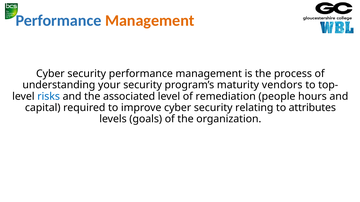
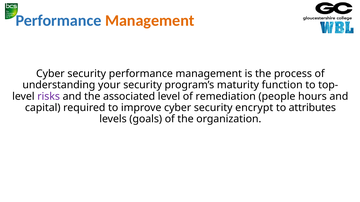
vendors: vendors -> function (282, 85)
risks colour: blue -> purple (49, 97)
relating: relating -> encrypt (254, 108)
